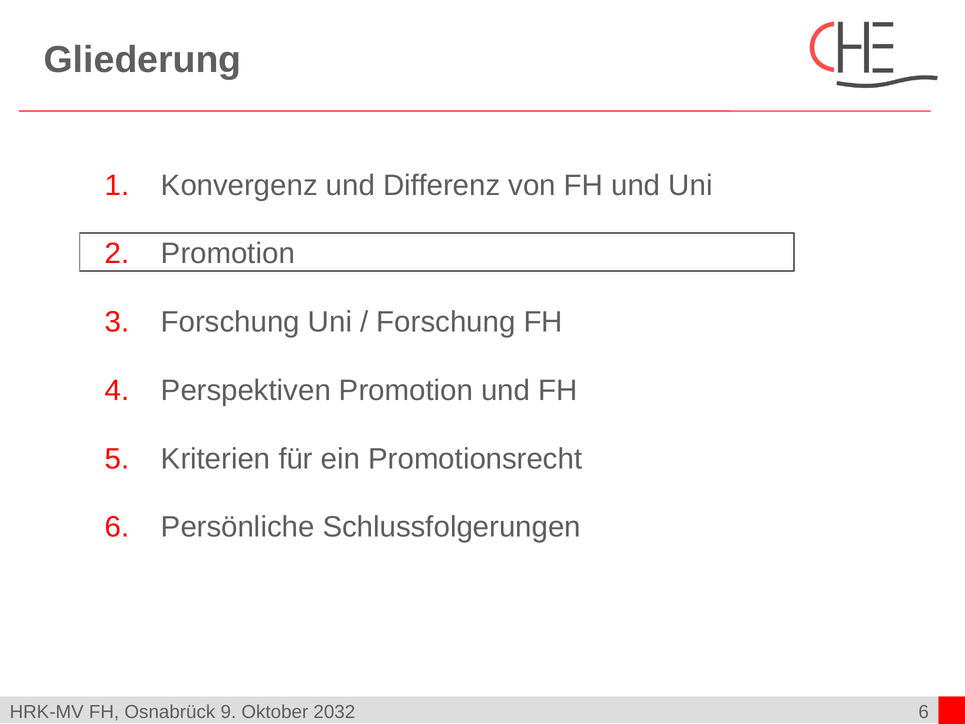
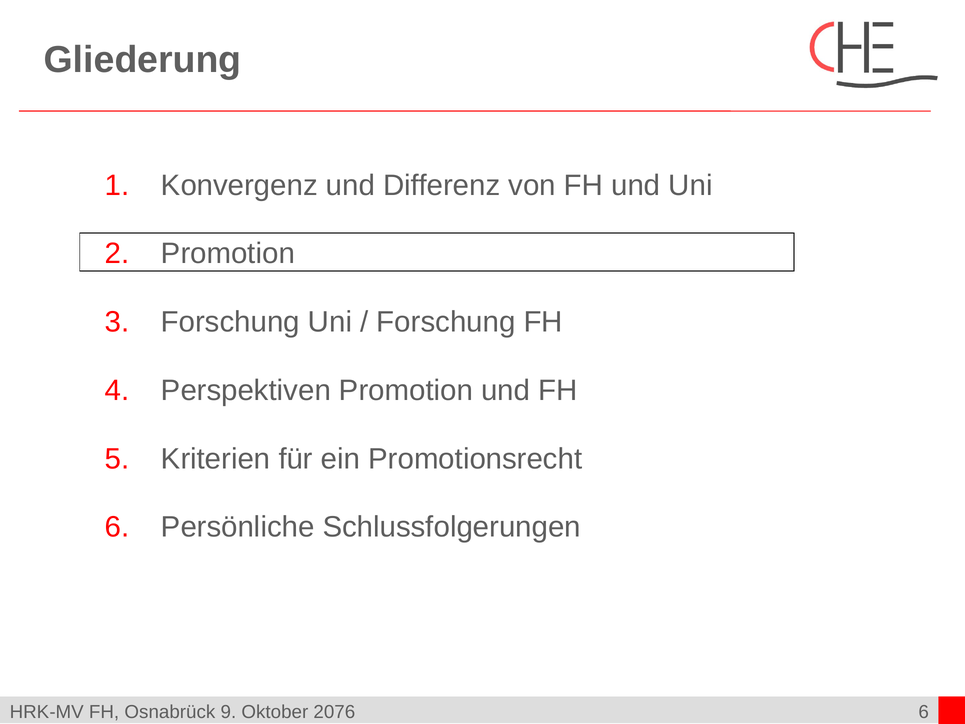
2032: 2032 -> 2076 (334, 712)
